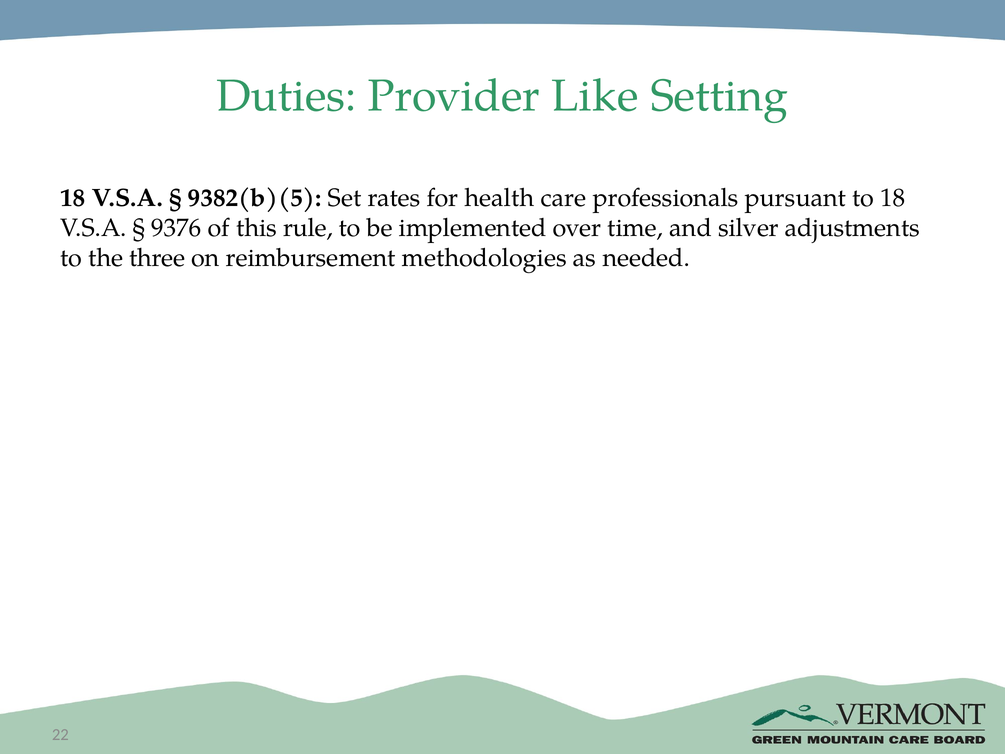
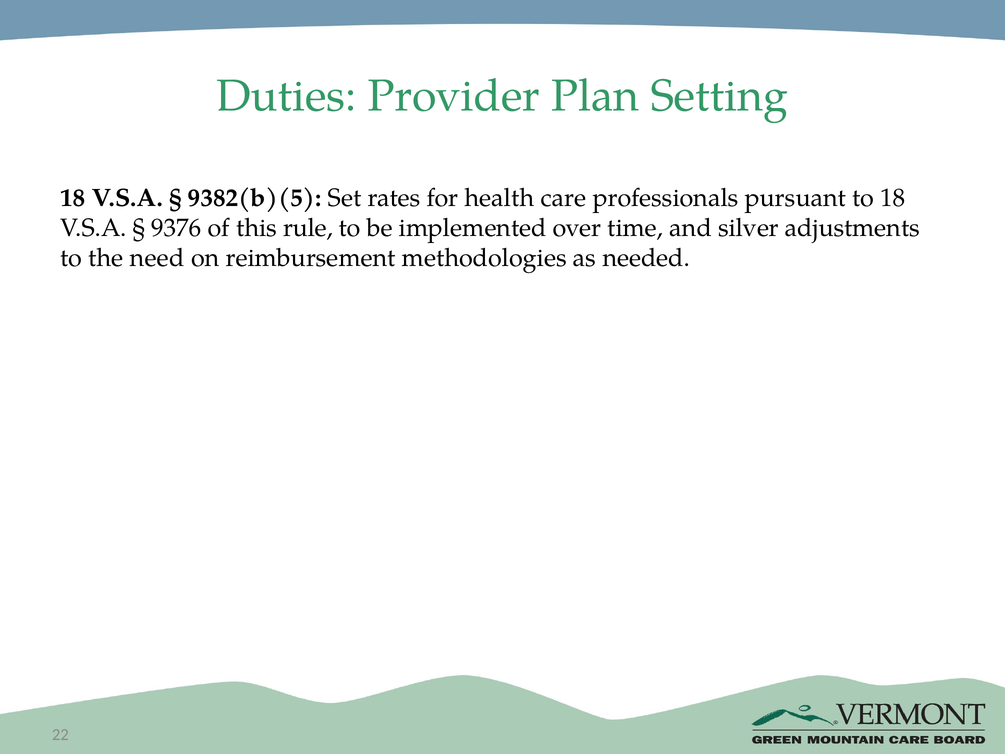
Like: Like -> Plan (595, 96)
three: three -> need (157, 258)
